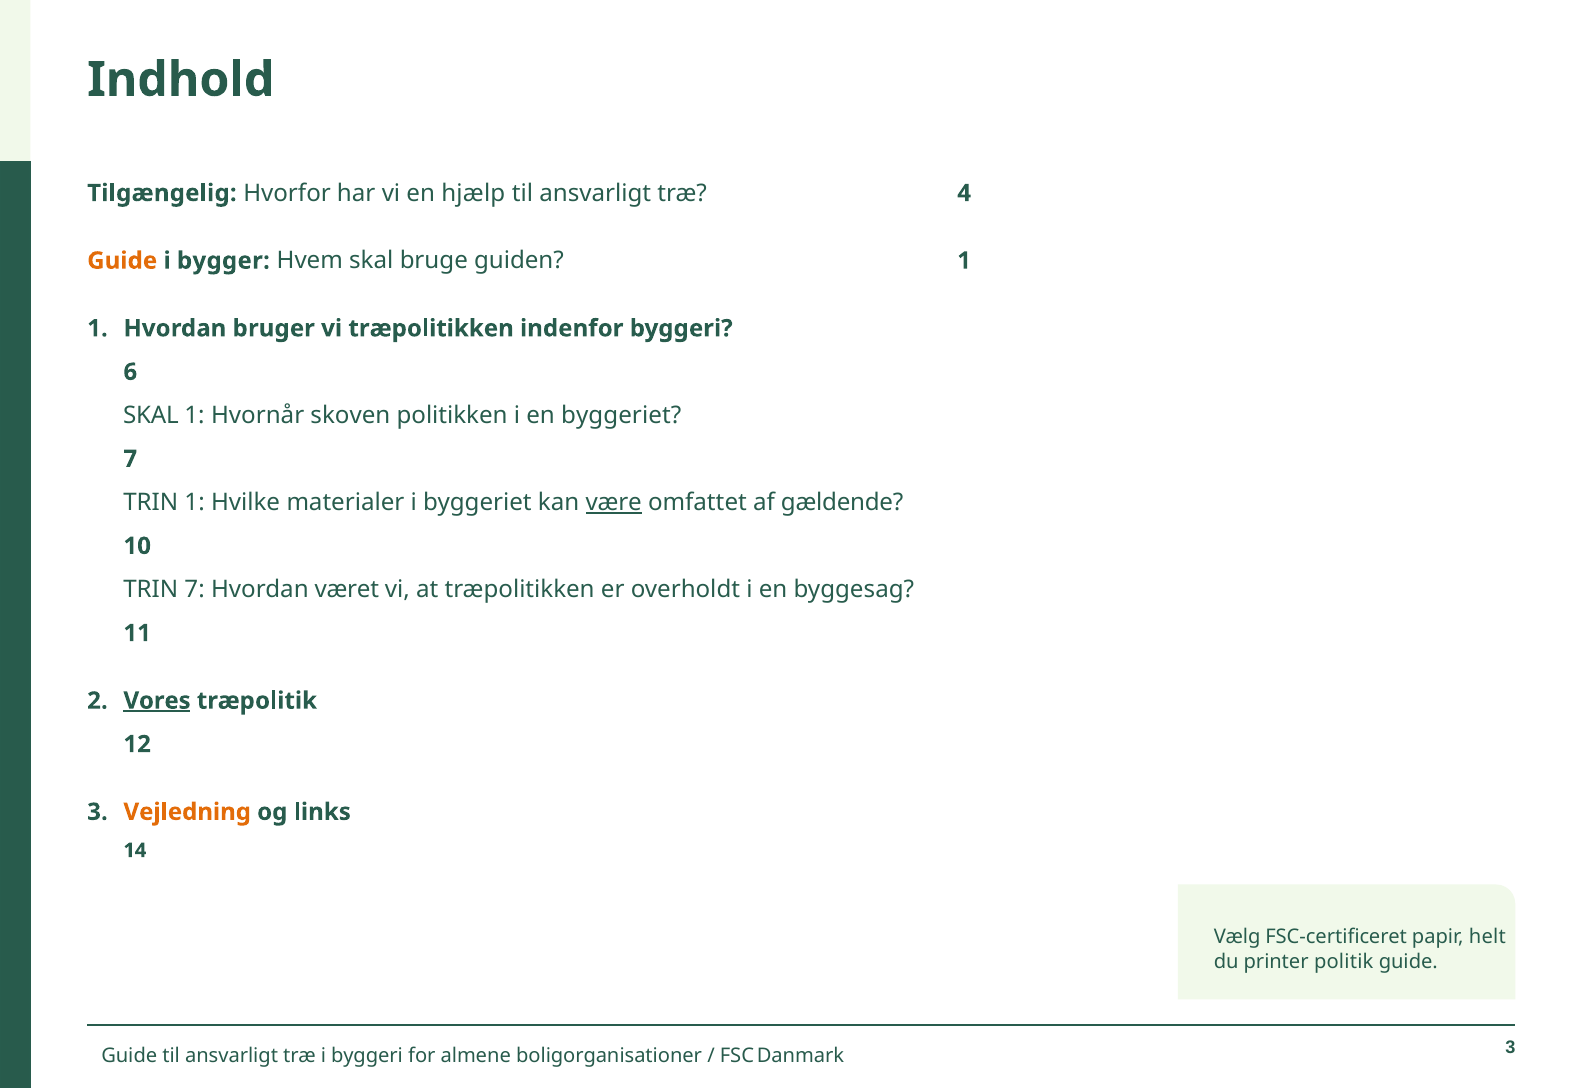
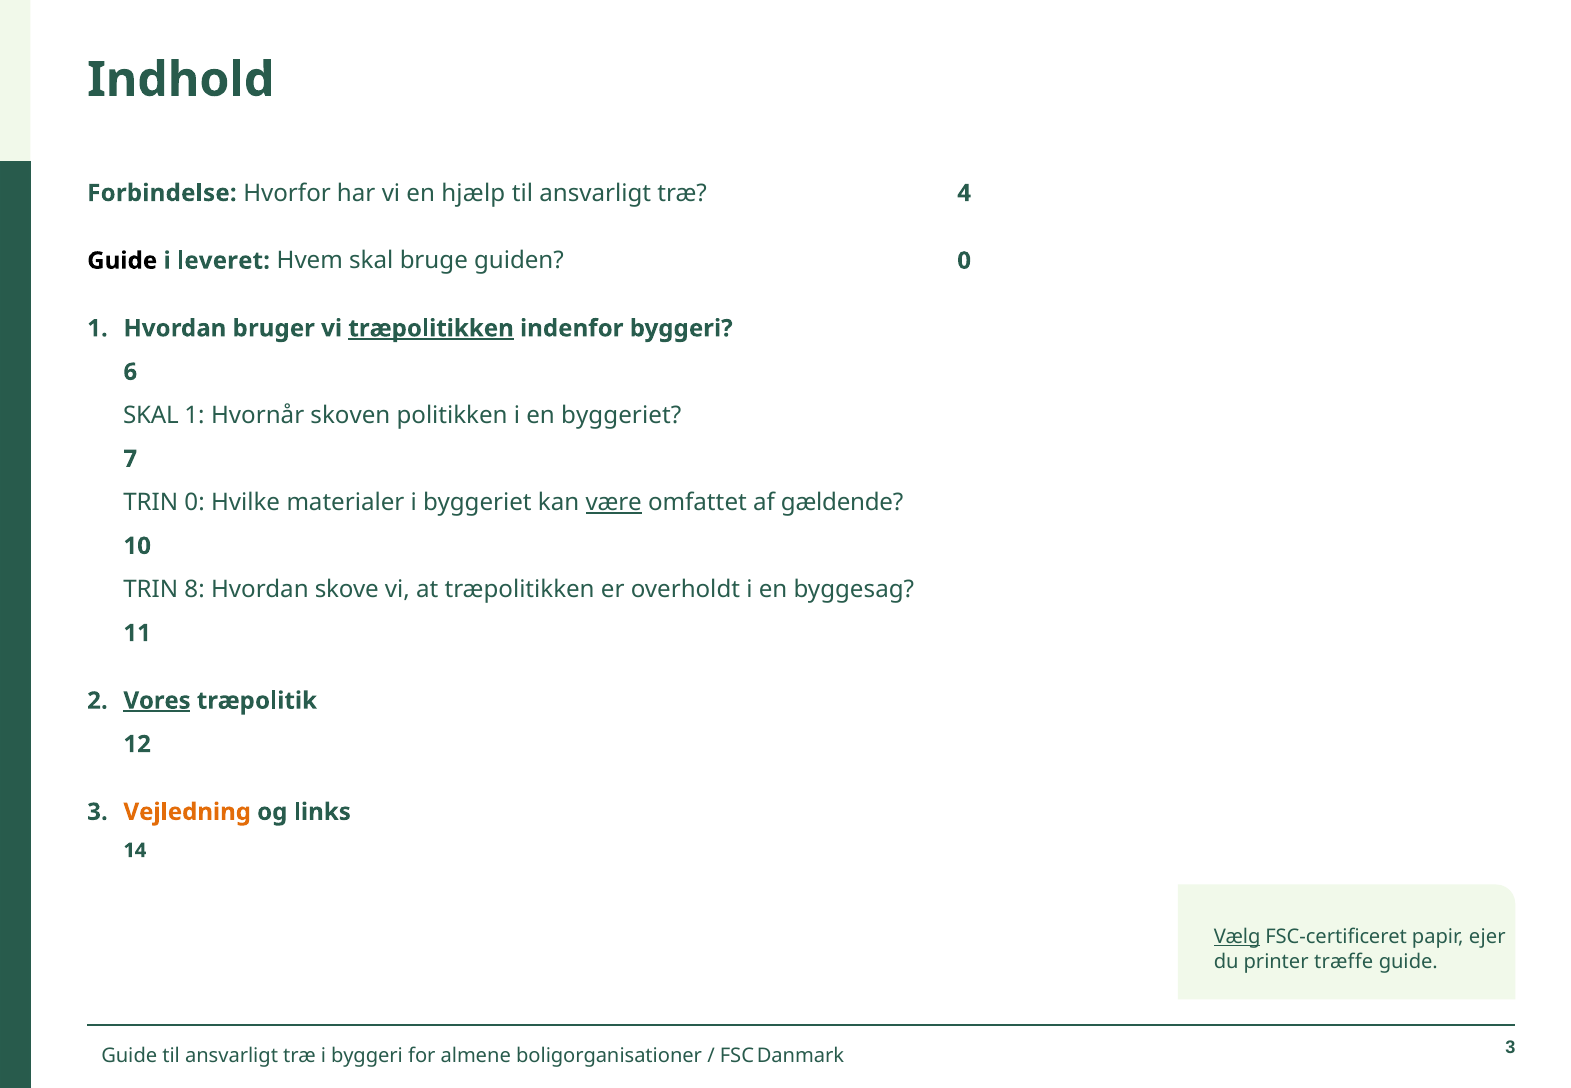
Tilgængelig: Tilgængelig -> Forbindelse (162, 193)
Guide colour: orange -> black (122, 261)
bygger: bygger -> leveret (223, 261)
guiden 1: 1 -> 0 (964, 261)
træpolitikken underline: none -> present (431, 328)
TRIN 1: 1 -> 0 (195, 502)
TRIN 7: 7 -> 8 (195, 589)
været: været -> skove (347, 589)
Vælg underline: none -> present (1237, 937)
helt: helt -> ejer (1487, 937)
politik: politik -> træffe (1344, 961)
